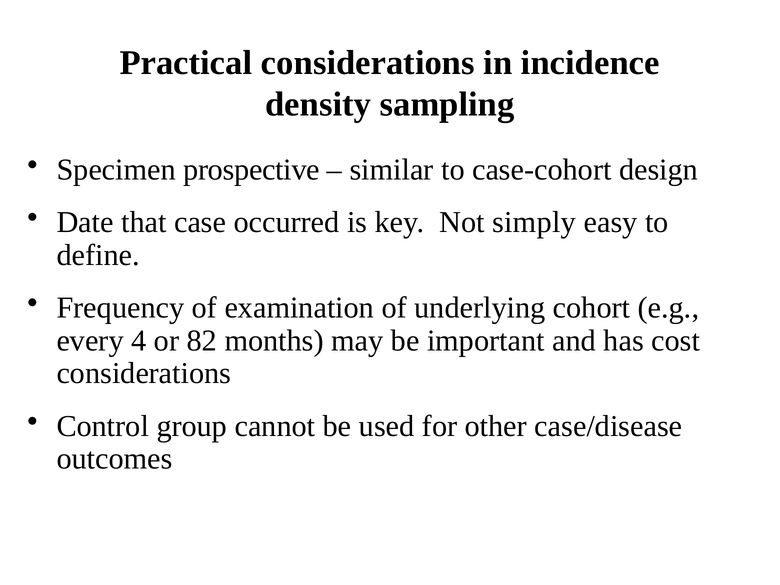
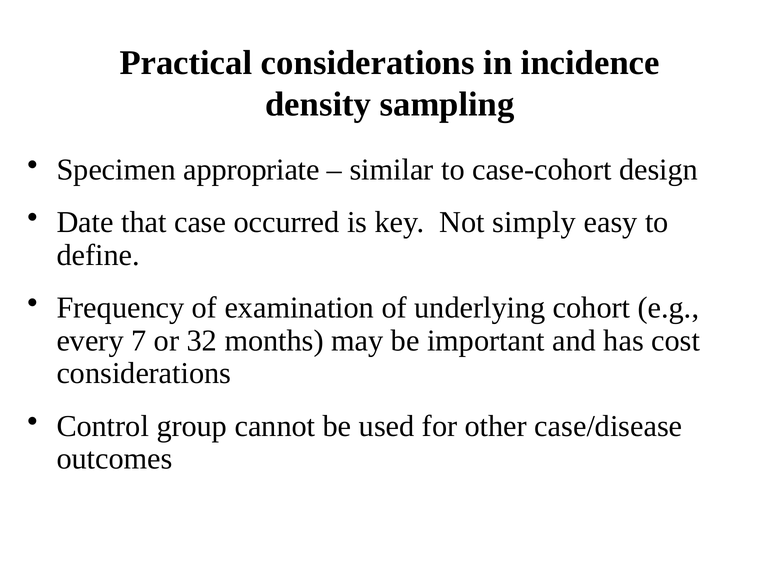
prospective: prospective -> appropriate (251, 170)
4: 4 -> 7 (139, 341)
82: 82 -> 32 (202, 341)
